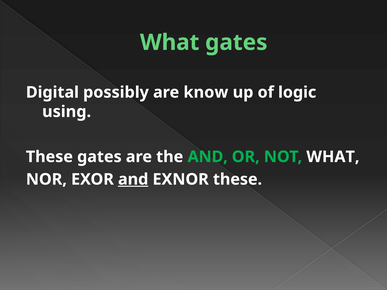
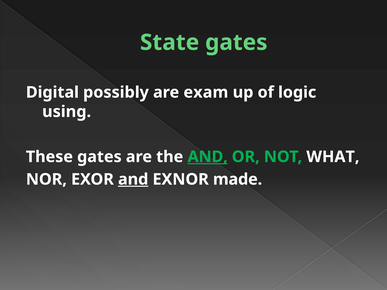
What: What -> State (170, 42)
know: know -> exam (206, 92)
AND underline: none -> present (208, 157)
EXNOR these: these -> made (238, 179)
